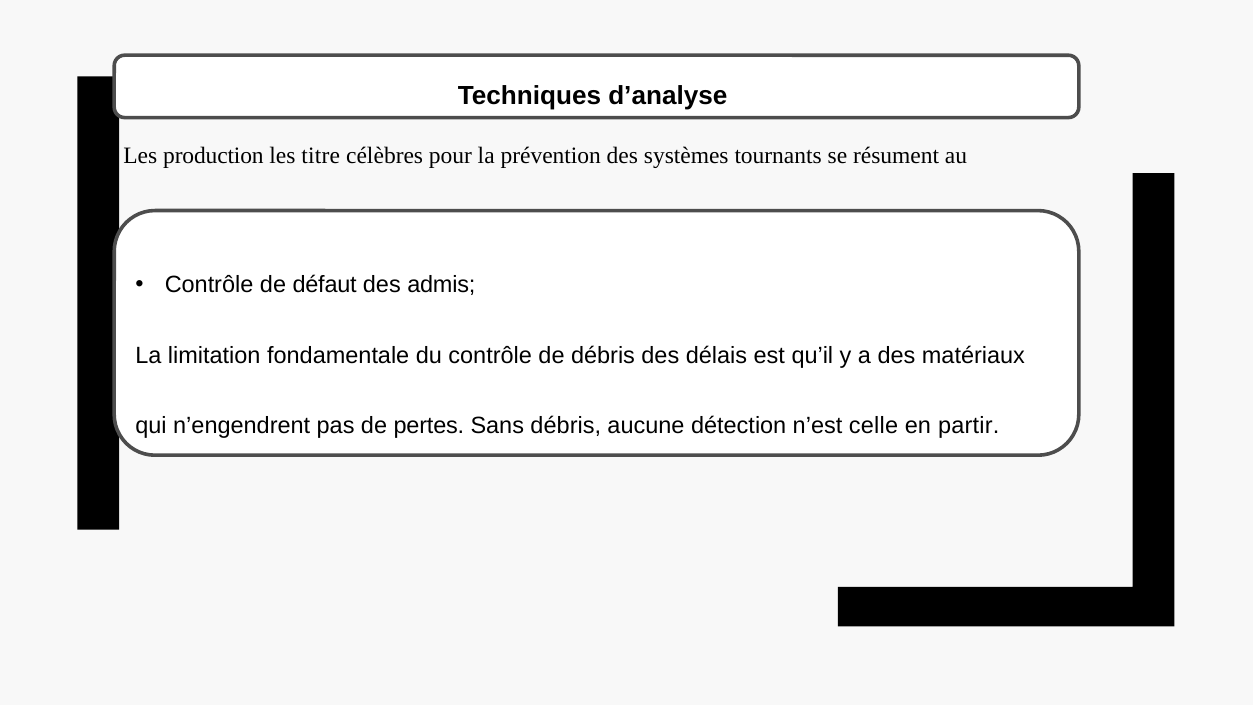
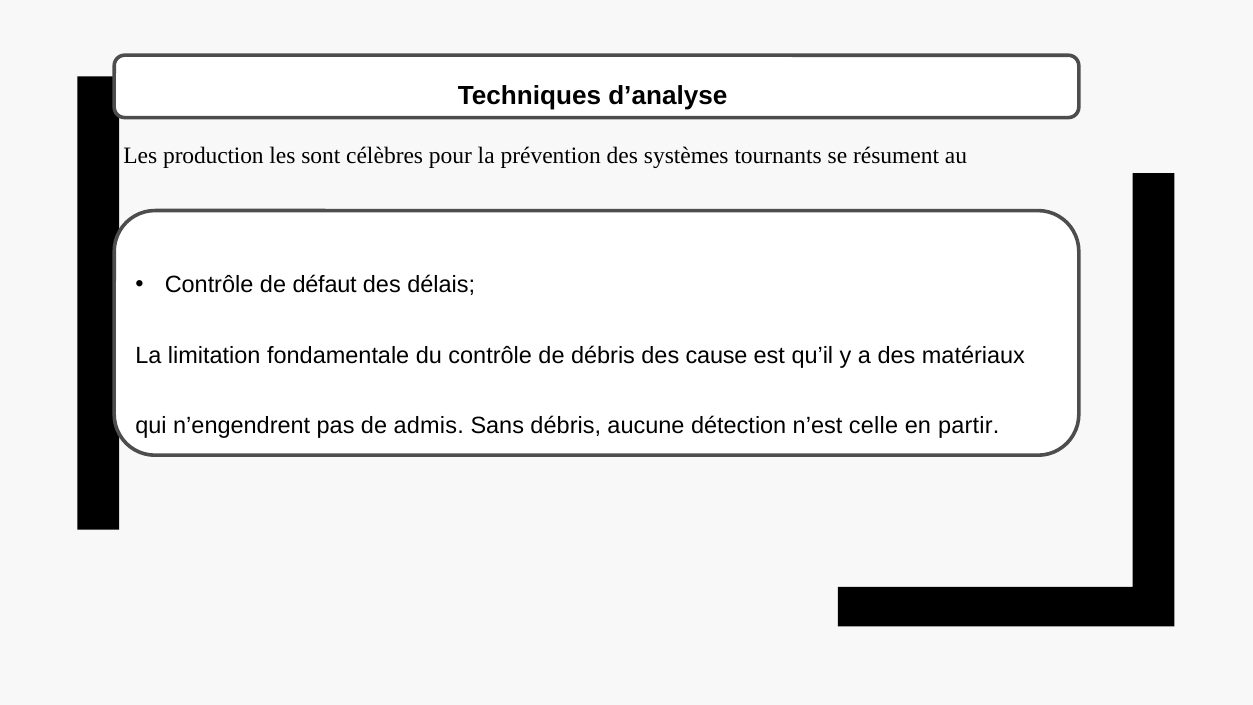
titre: titre -> sont (321, 155)
admis: admis -> délais (441, 285)
délais: délais -> cause (717, 356)
pertes: pertes -> admis (429, 426)
